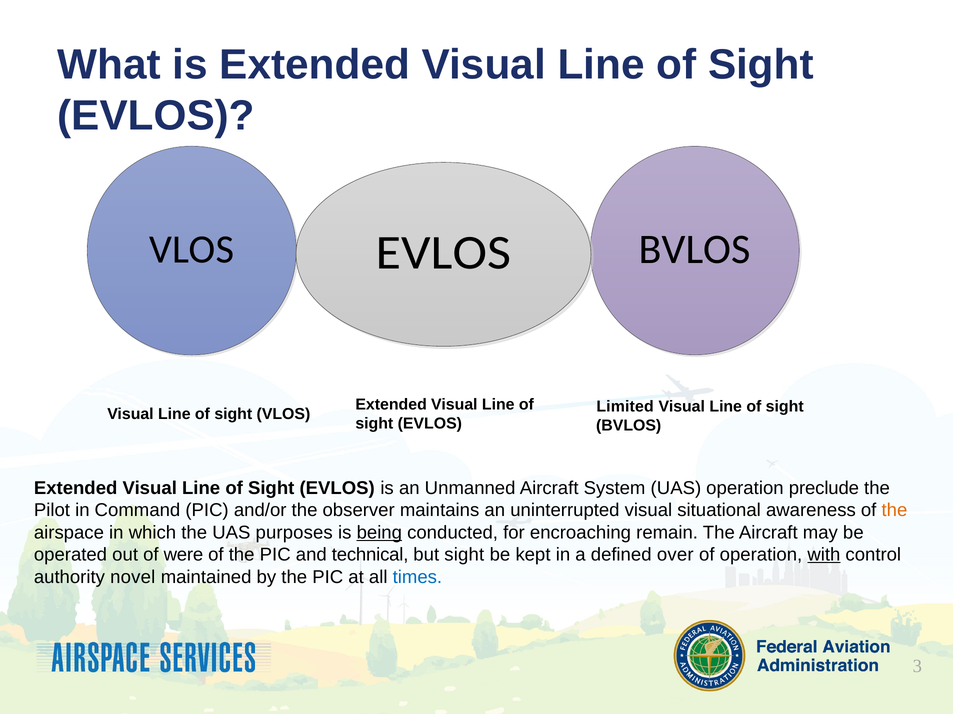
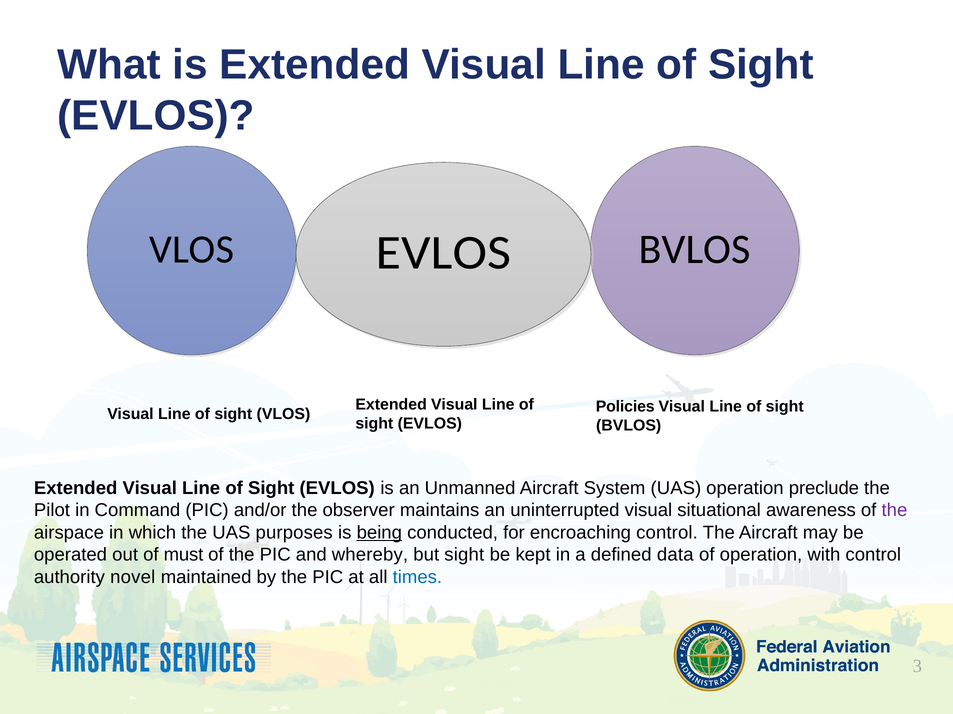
Limited: Limited -> Policies (625, 407)
the colour: orange -> purple (894, 511)
encroaching remain: remain -> control (667, 533)
were: were -> must (183, 555)
technical: technical -> whereby (370, 555)
over: over -> data (675, 555)
with underline: present -> none (824, 555)
